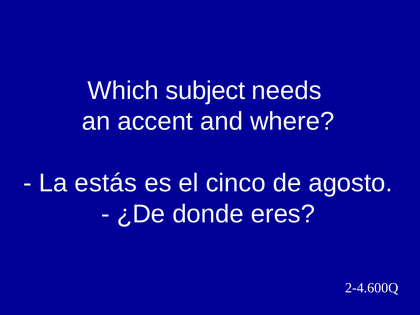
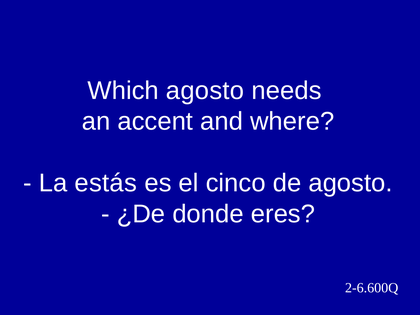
Which subject: subject -> agosto (205, 91)
2-4.600Q: 2-4.600Q -> 2-6.600Q (372, 288)
